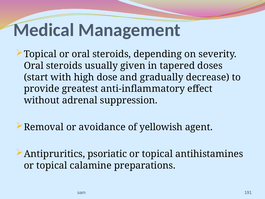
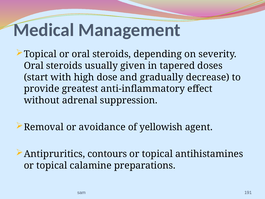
psoriatic: psoriatic -> contours (107, 154)
